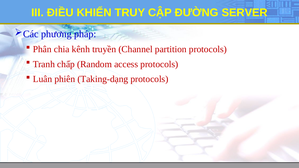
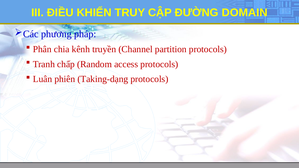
SERVER: SERVER -> DOMAIN (245, 13)
